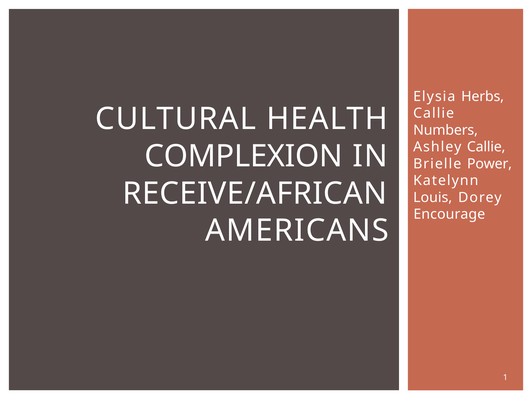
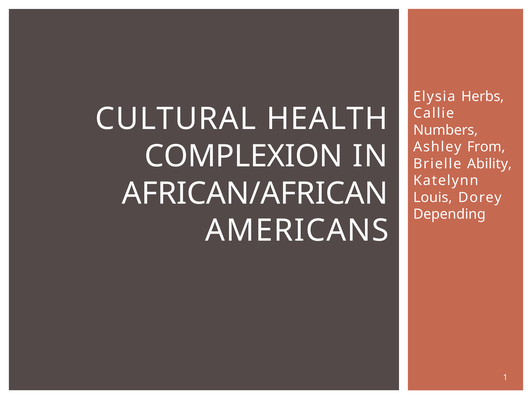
Ashley Callie: Callie -> From (486, 147)
Power: Power -> Ability (489, 164)
RECEIVE/AFRICAN: RECEIVE/AFRICAN -> AFRICAN/AFRICAN (255, 193)
Encourage: Encourage -> Depending (449, 214)
